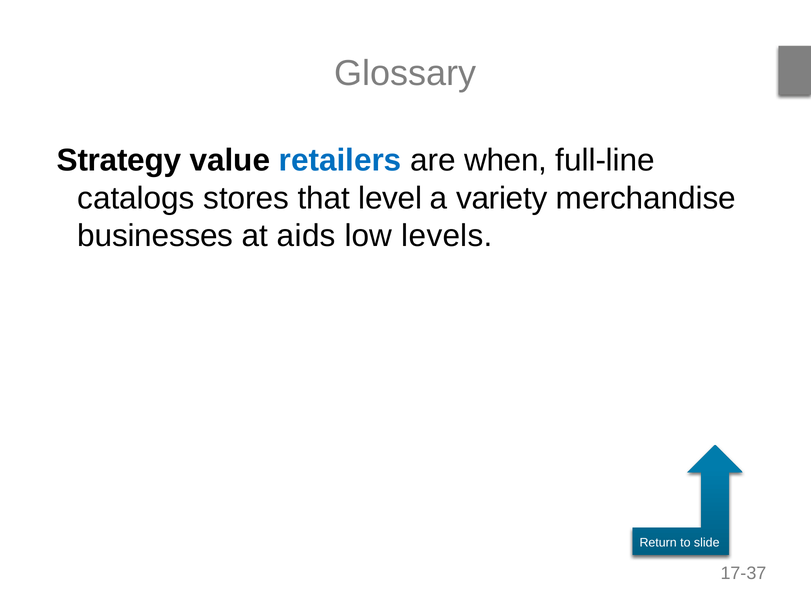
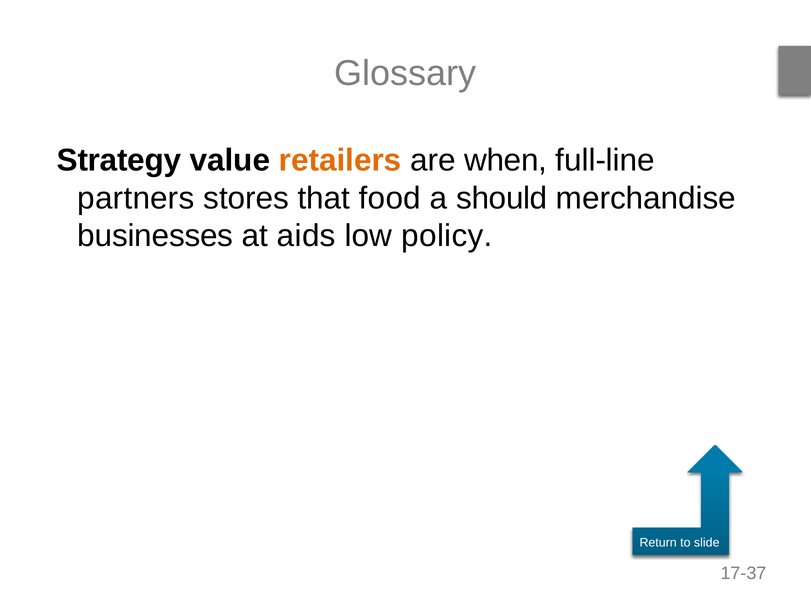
retailers colour: blue -> orange (340, 160)
catalogs: catalogs -> partners (136, 198)
level: level -> food (390, 198)
variety: variety -> should (502, 198)
levels: levels -> policy (447, 236)
